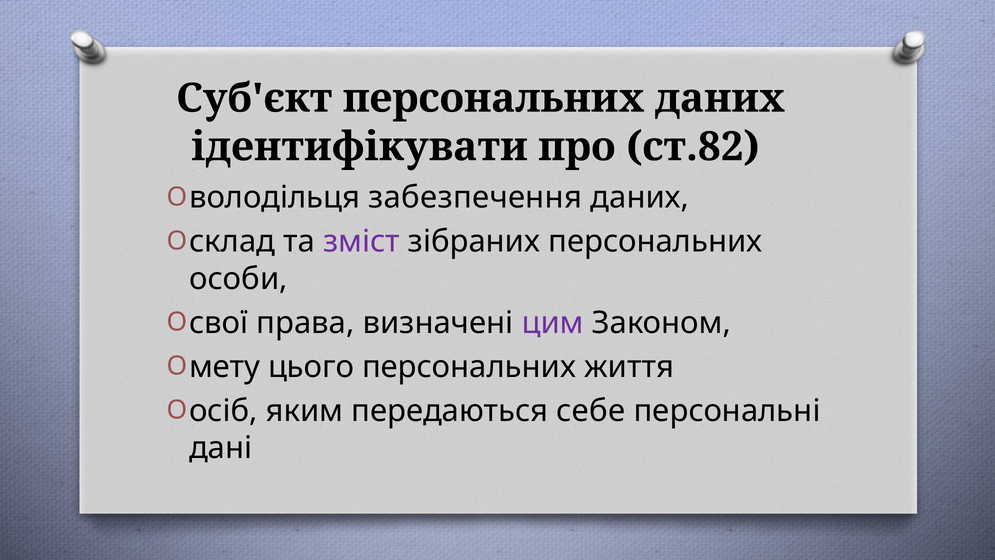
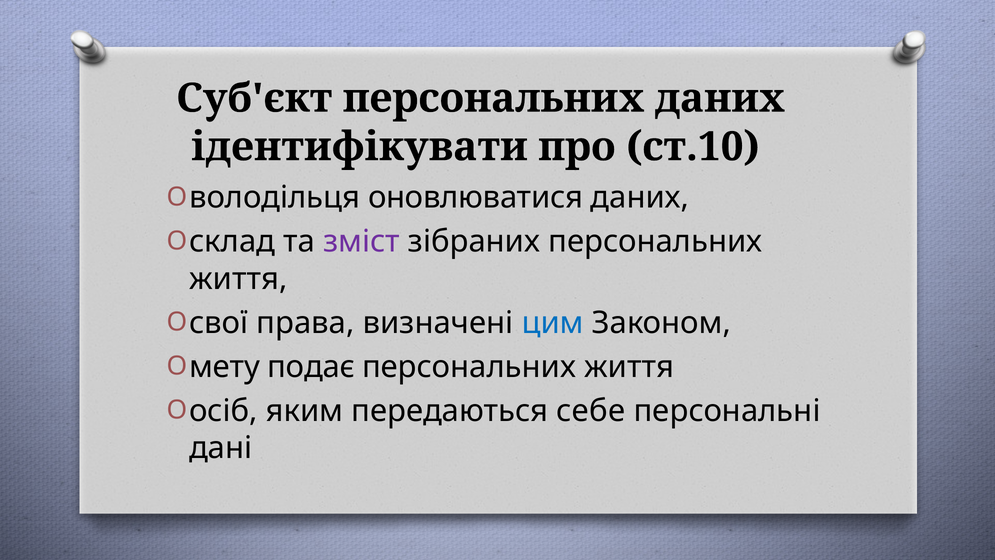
ст.82: ст.82 -> ст.10 (693, 147)
забезпечення: забезпечення -> оновлюватися (476, 198)
особи: особи -> життя (238, 279)
цим colour: purple -> blue (553, 323)
цього: цього -> подає (311, 367)
